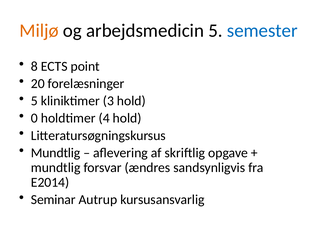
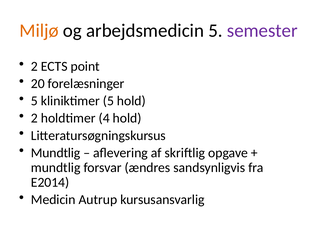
semester colour: blue -> purple (262, 31)
8: 8 -> 2 (34, 66)
kliniktimer 3: 3 -> 5 (108, 101)
0: 0 -> 2 (34, 118)
Seminar: Seminar -> Medicin (53, 199)
